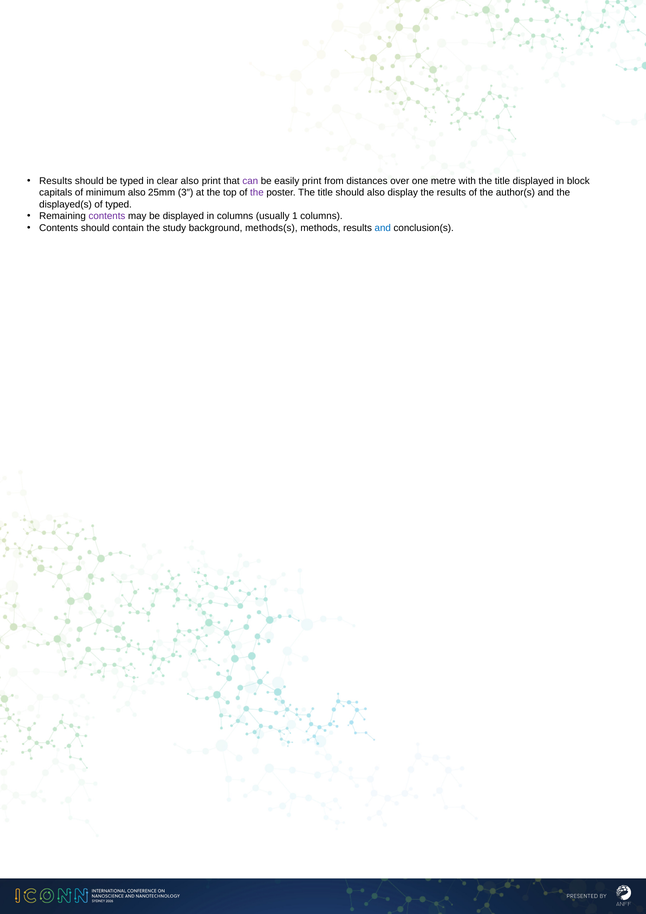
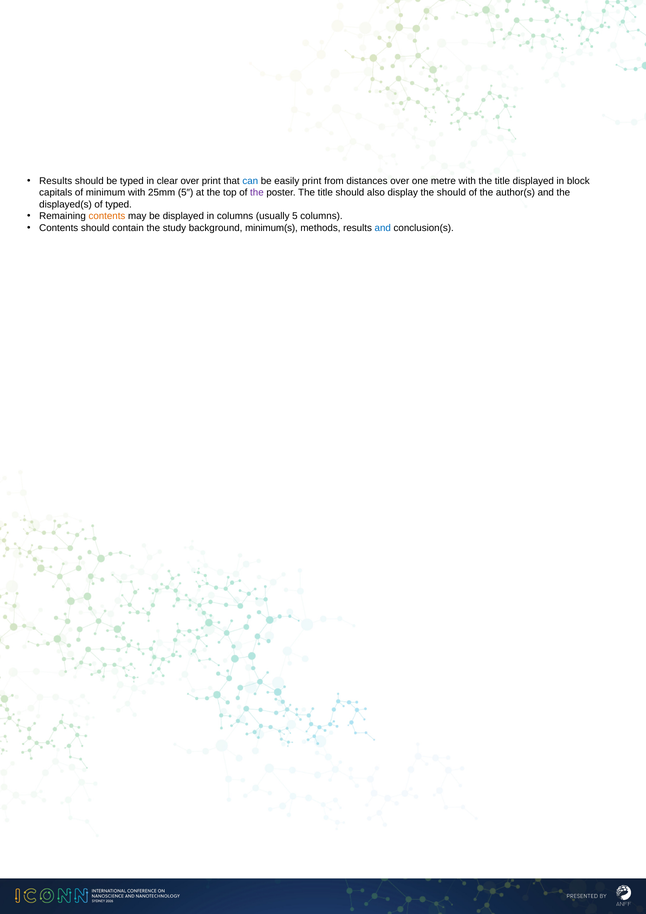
clear also: also -> over (190, 181)
can colour: purple -> blue (250, 181)
minimum also: also -> with (137, 193)
3″: 3″ -> 5″ (186, 193)
the results: results -> should (451, 193)
contents colour: purple -> orange (107, 216)
1: 1 -> 5 (295, 216)
methods(s: methods(s -> minimum(s (271, 228)
